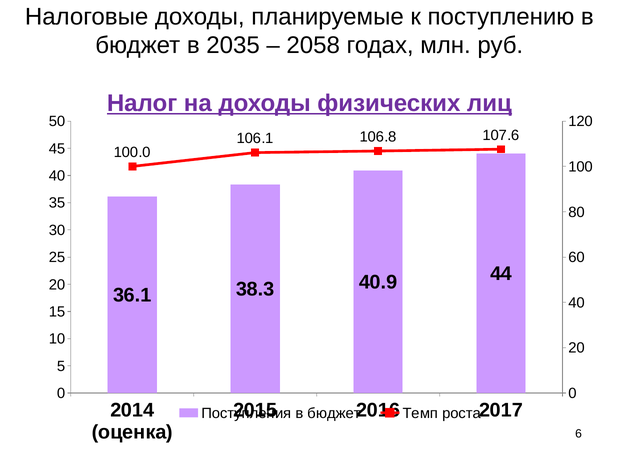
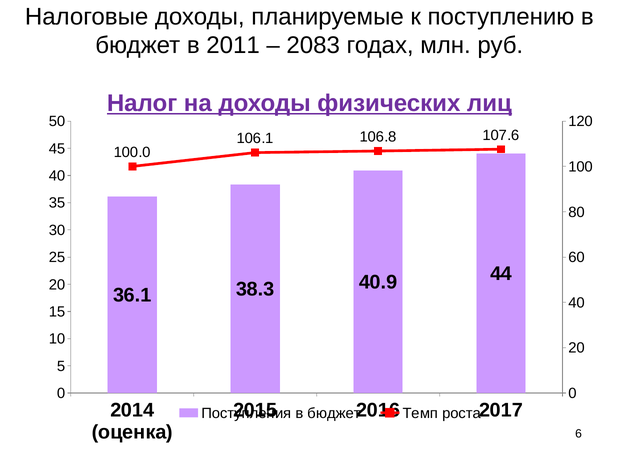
2035: 2035 -> 2011 (233, 46)
2058: 2058 -> 2083 (313, 46)
